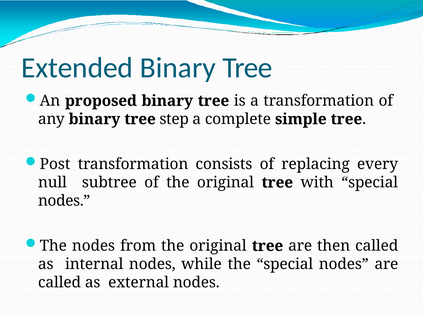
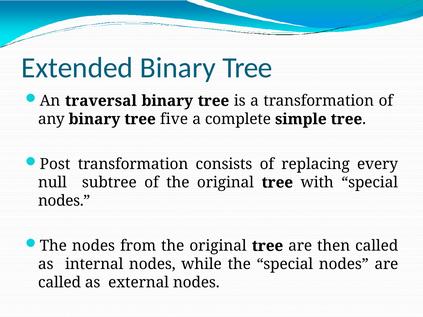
proposed: proposed -> traversal (101, 101)
step: step -> five (174, 119)
